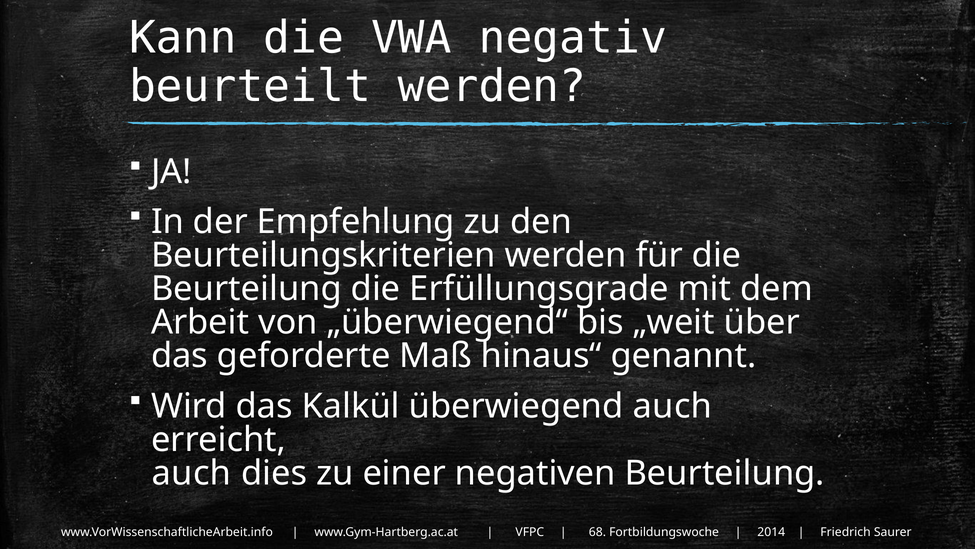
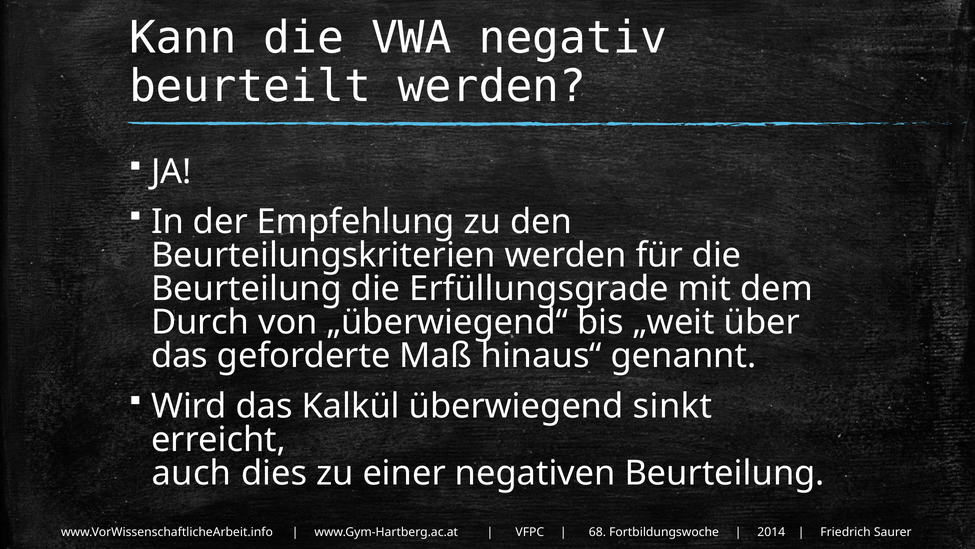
Arbeit: Arbeit -> Durch (200, 322)
überwiegend auch: auch -> sinkt (672, 406)
